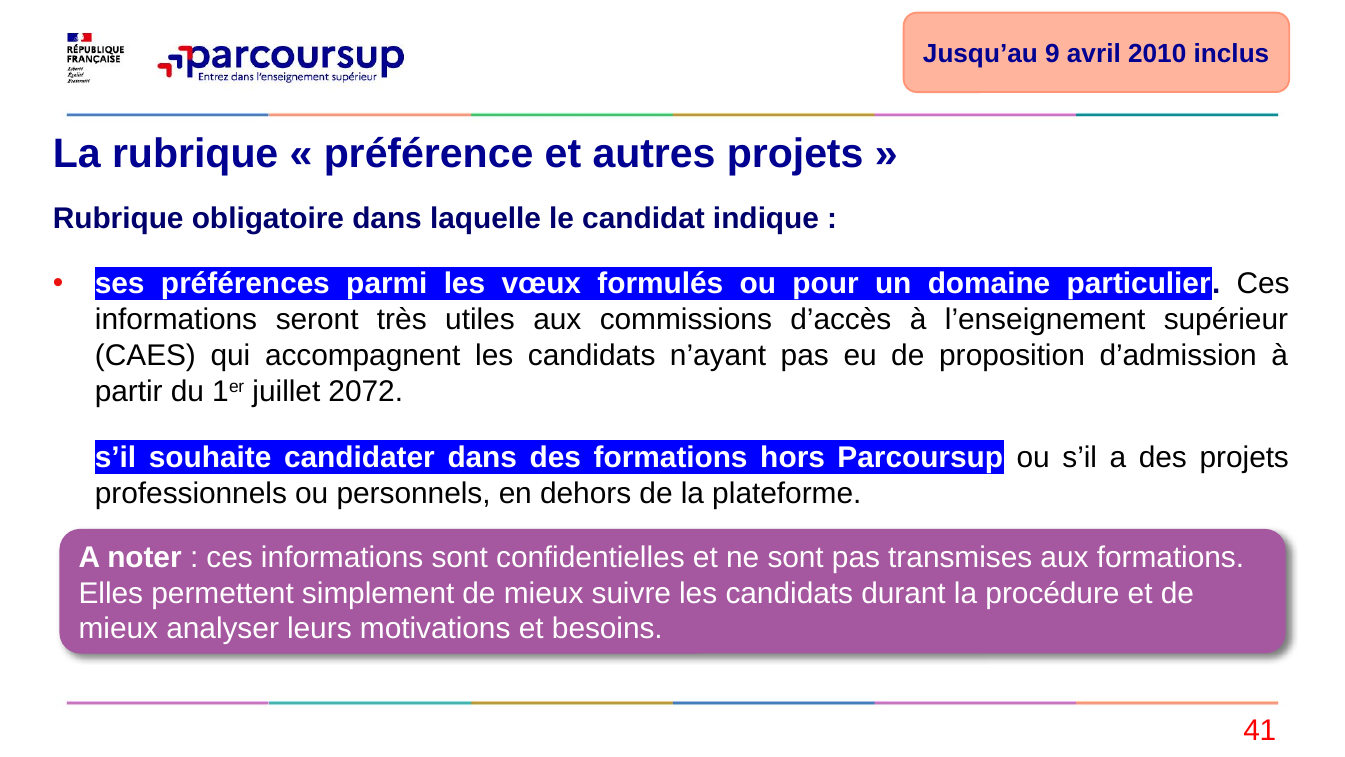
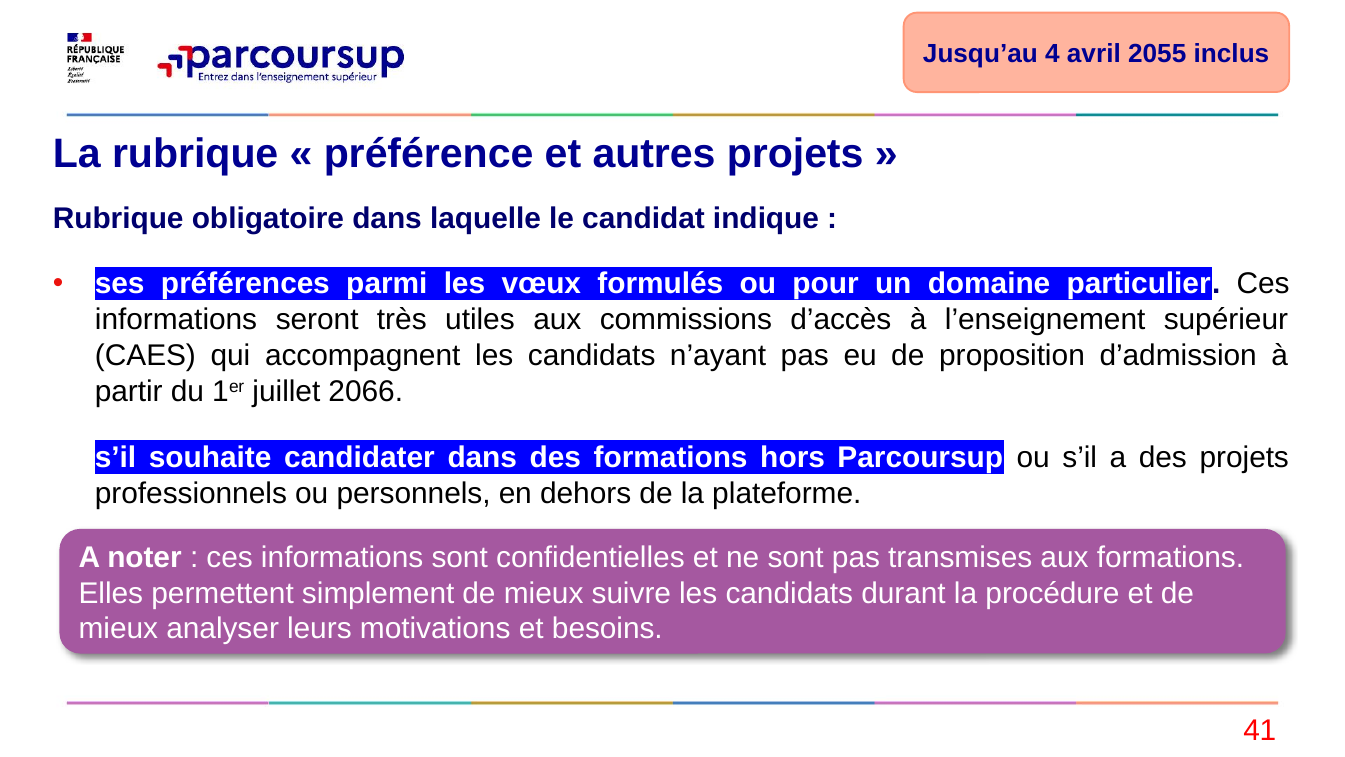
9: 9 -> 4 (1052, 54)
2010: 2010 -> 2055 (1157, 54)
2072: 2072 -> 2066 (366, 391)
